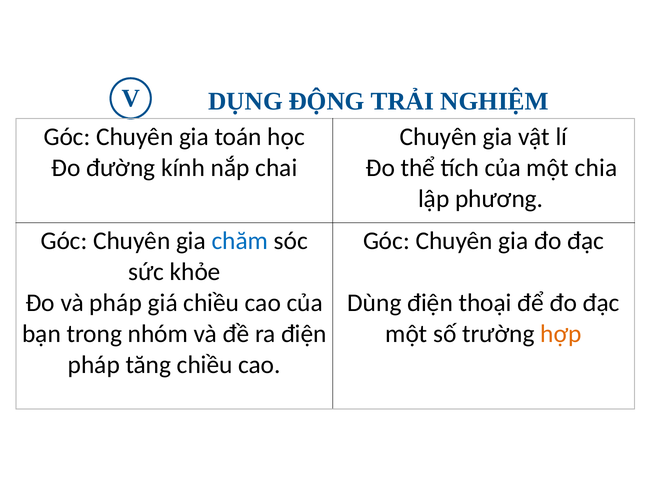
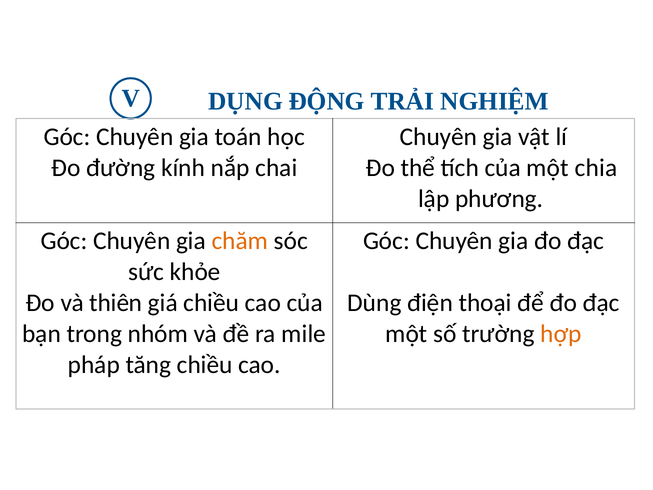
chăm colour: blue -> orange (240, 241)
và pháp: pháp -> thiên (116, 303)
ra điện: điện -> mile (304, 334)
